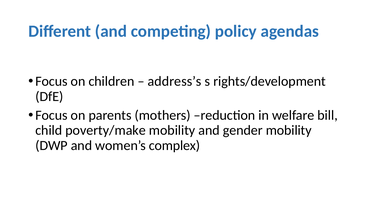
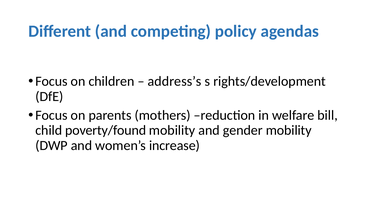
poverty/make: poverty/make -> poverty/found (106, 131)
complex: complex -> increase (174, 146)
